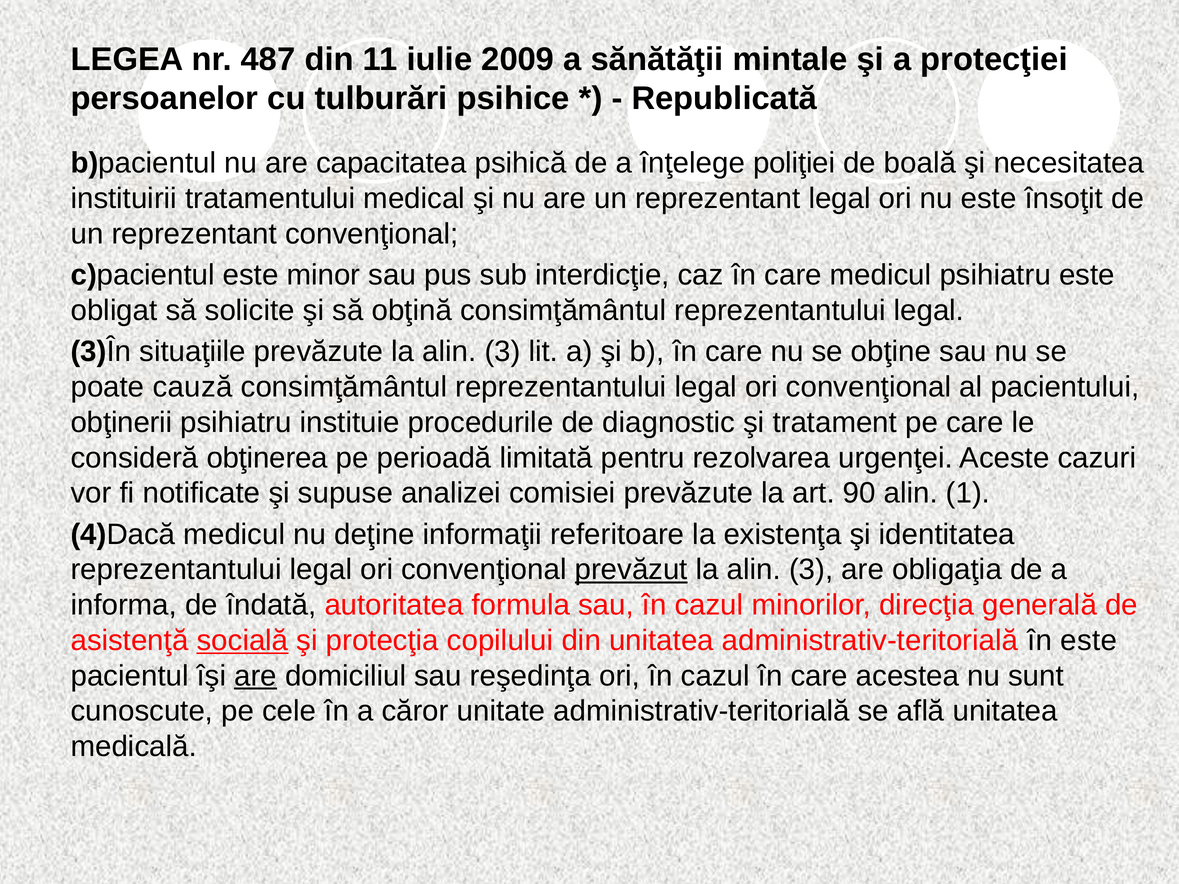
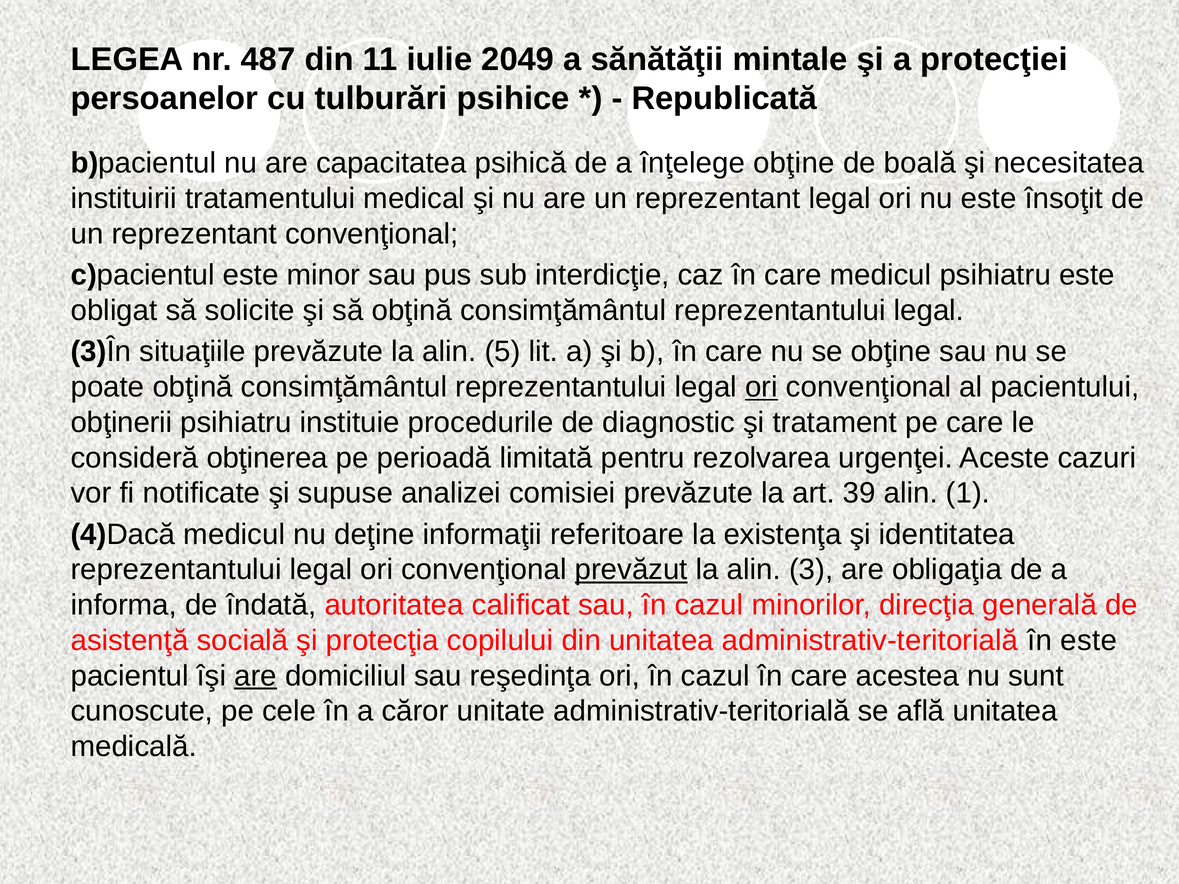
2009: 2009 -> 2049 (518, 59)
înţelege poliţiei: poliţiei -> obţine (794, 163)
prevăzute la alin 3: 3 -> 5 (503, 352)
poate cauză: cauză -> obţină (193, 387)
ori underline: none -> present (761, 387)
90: 90 -> 39 (859, 493)
formula: formula -> calificat (521, 605)
socială underline: present -> none (243, 641)
